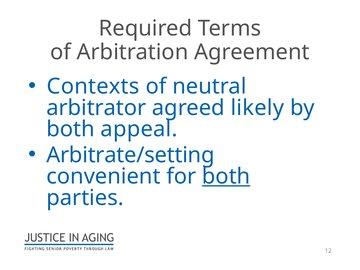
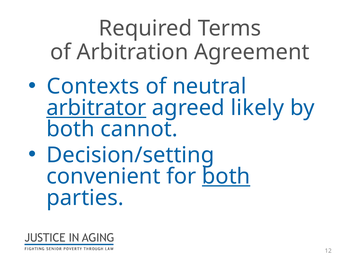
arbitrator underline: none -> present (96, 108)
appeal: appeal -> cannot (139, 129)
Arbitrate/setting: Arbitrate/setting -> Decision/setting (130, 155)
